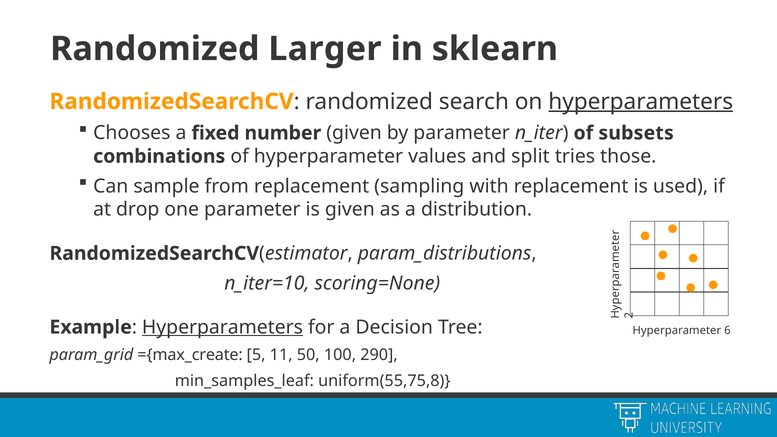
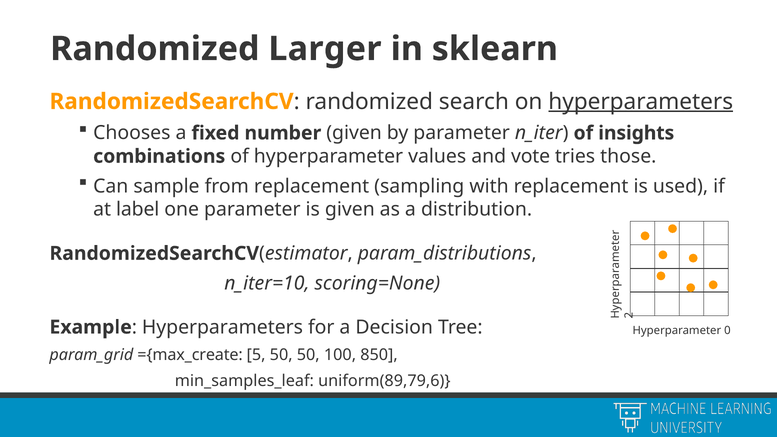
subsets: subsets -> insights (636, 133)
split: split -> vote (531, 156)
drop: drop -> label (138, 209)
Hyperparameters underline: present -> none (222, 327)
6: 6 -> 0 (727, 331)
5 11: 11 -> 50 (281, 355)
290: 290 -> 850 (379, 355)
uniform(55,75,8: uniform(55,75,8 -> uniform(89,79,6 (384, 381)
